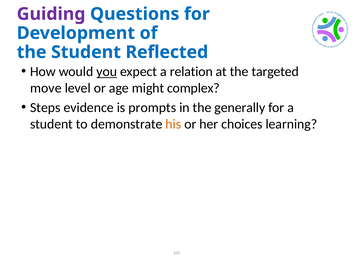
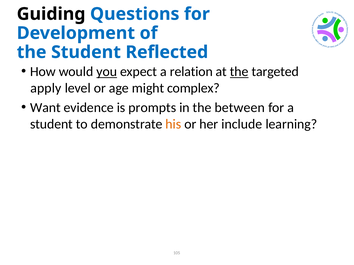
Guiding colour: purple -> black (51, 14)
the underline: none -> present (239, 72)
move: move -> apply (46, 88)
Steps: Steps -> Want (45, 108)
generally: generally -> between (240, 108)
choices: choices -> include (242, 124)
